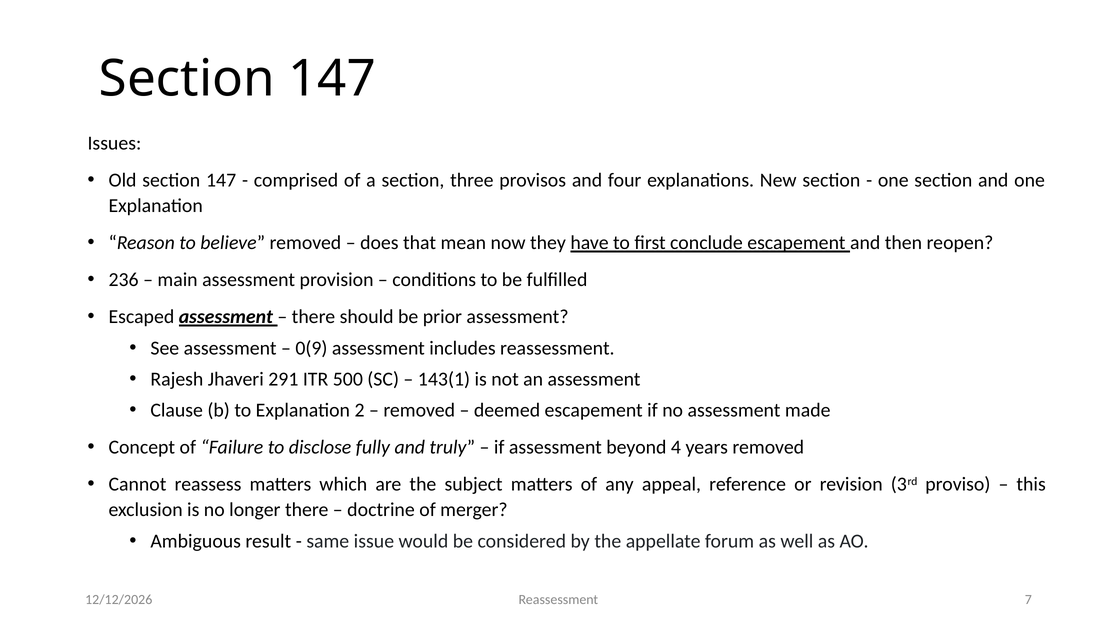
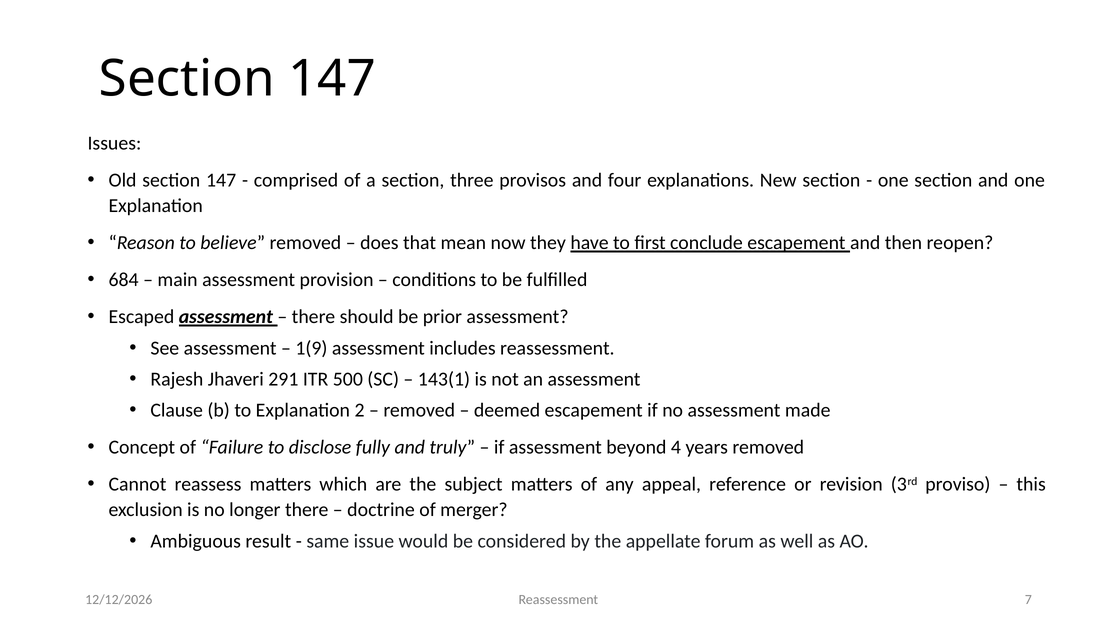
236: 236 -> 684 (124, 280)
0(9: 0(9 -> 1(9 (311, 348)
